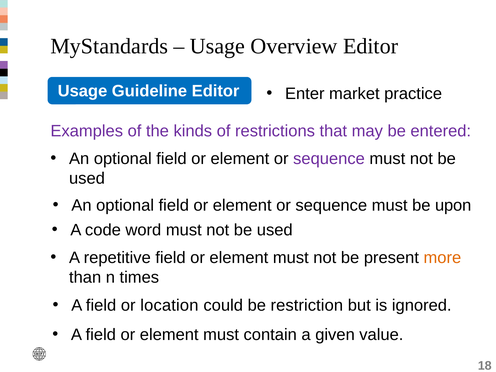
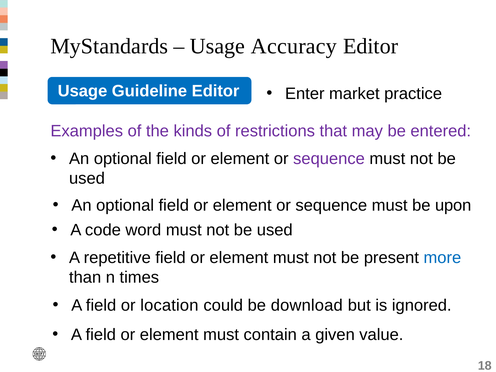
Overview: Overview -> Accuracy (294, 46)
more colour: orange -> blue (442, 258)
restriction: restriction -> download (307, 305)
